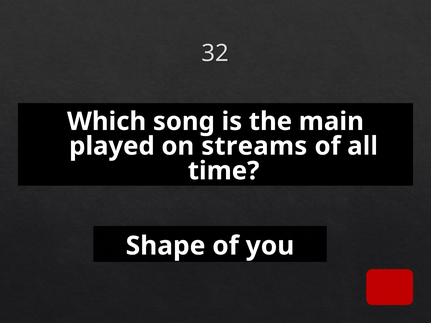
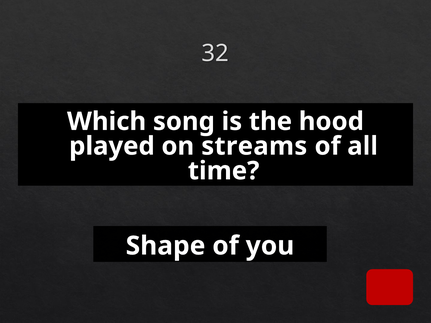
main: main -> hood (331, 122)
